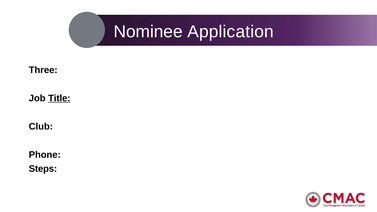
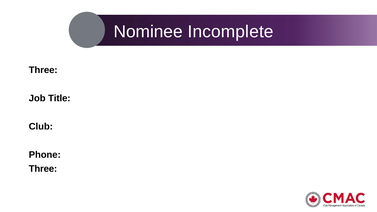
Application: Application -> Incomplete (231, 32)
Title underline: present -> none (59, 98)
Steps: Steps -> Three (43, 169)
